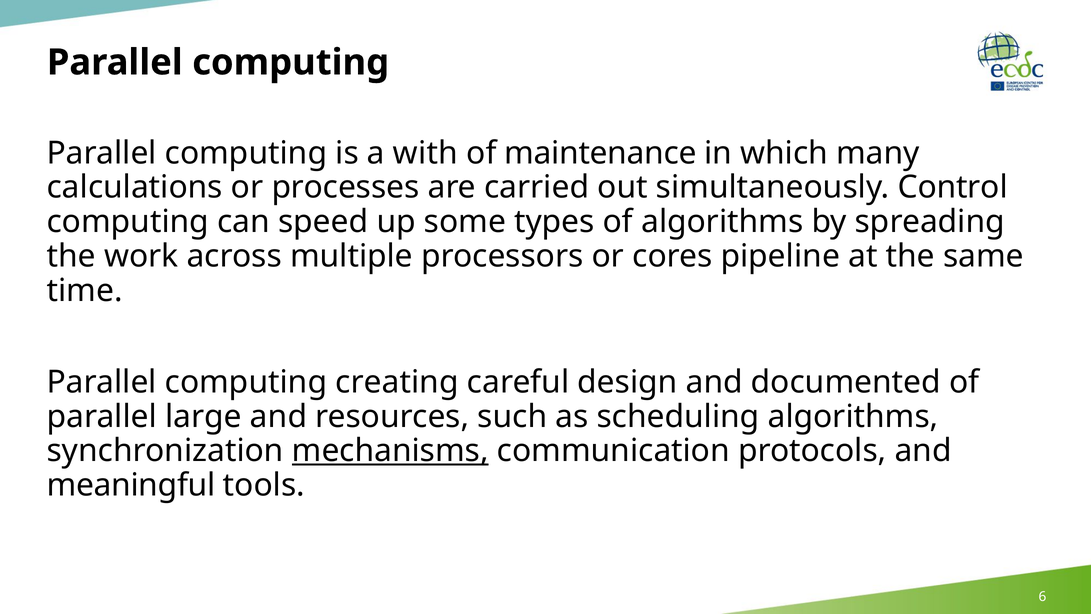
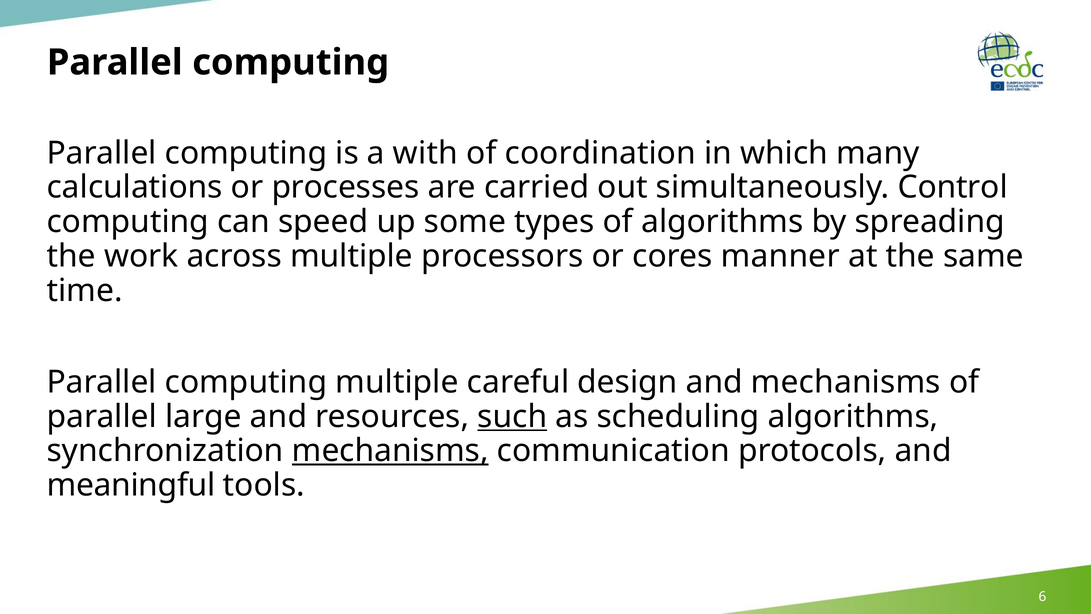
maintenance: maintenance -> coordination (600, 153)
pipeline: pipeline -> manner (780, 256)
computing creating: creating -> multiple (397, 382)
and documented: documented -> mechanisms (846, 382)
such underline: none -> present (512, 416)
